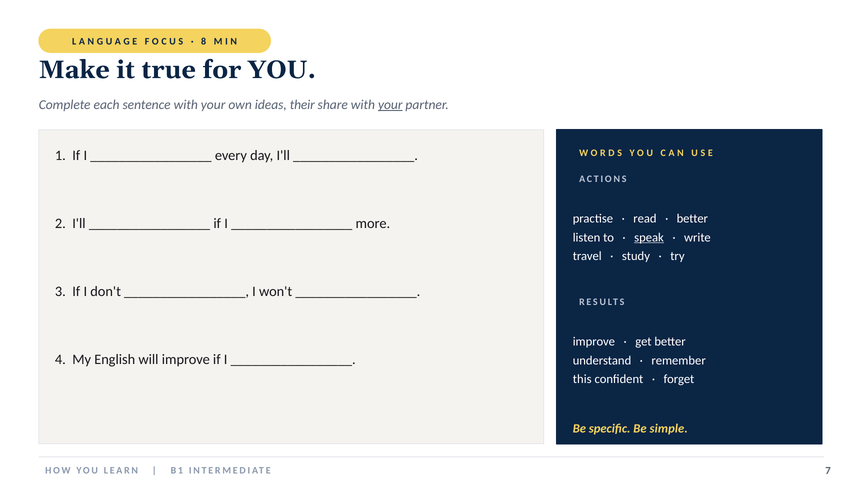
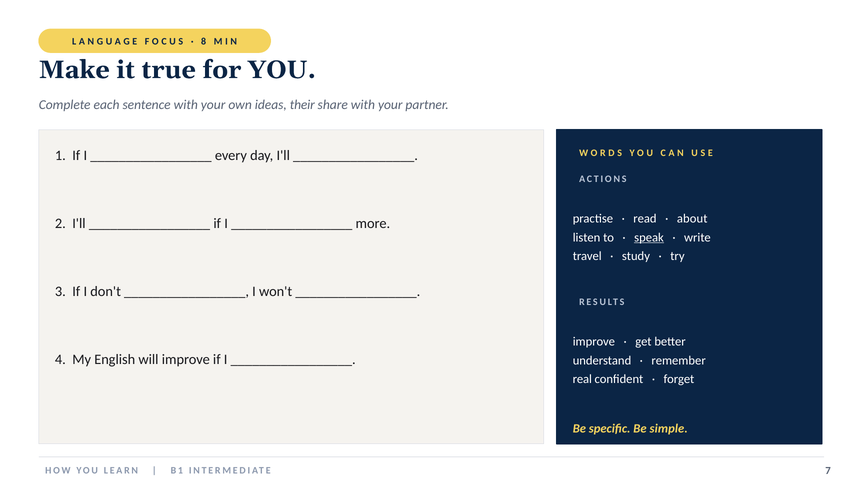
your underline: present -> none (390, 104)
better: better -> about (692, 218)
this: this -> real (582, 379)
